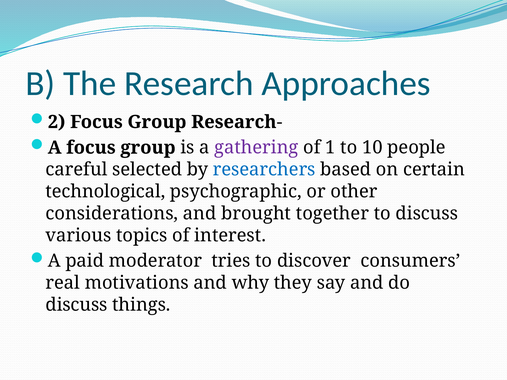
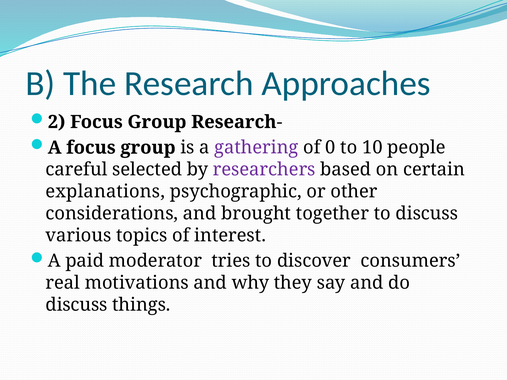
1: 1 -> 0 (330, 148)
researchers colour: blue -> purple (264, 170)
technological: technological -> explanations (105, 192)
